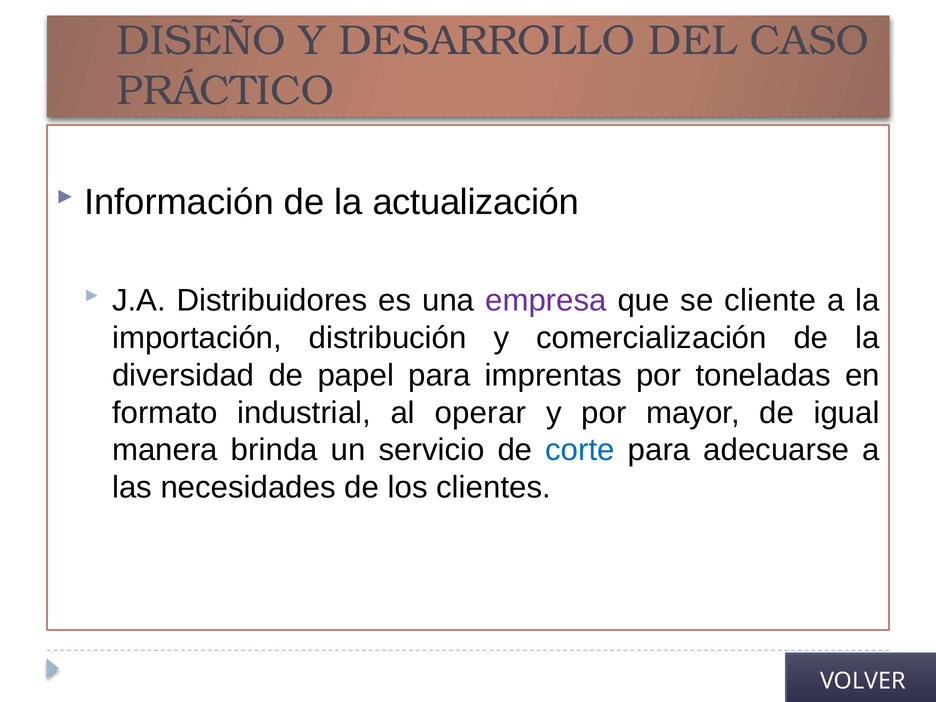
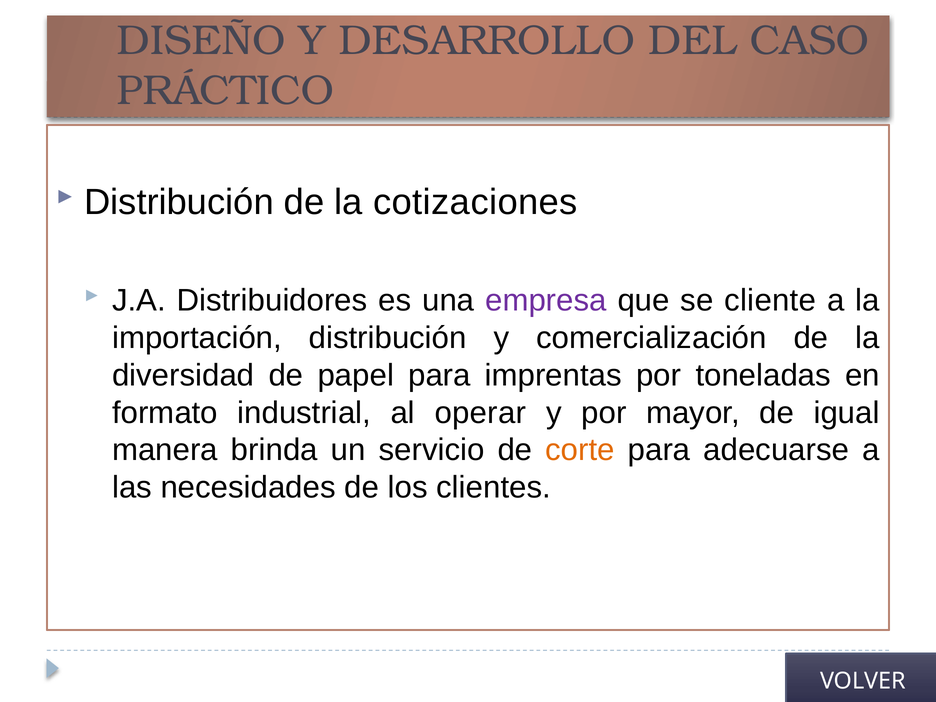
Información: Información -> Distribución (179, 202)
actualización: actualización -> cotizaciones (475, 202)
corte colour: blue -> orange (580, 450)
